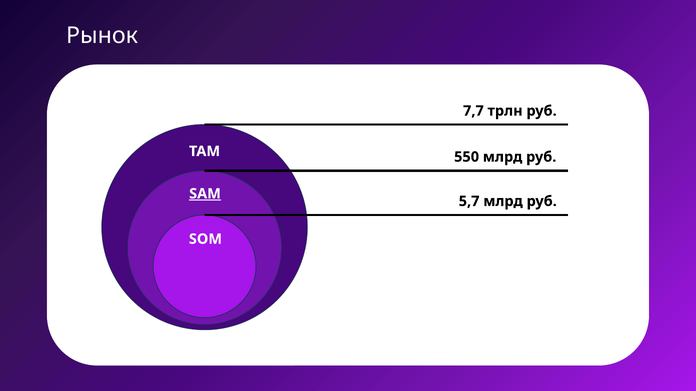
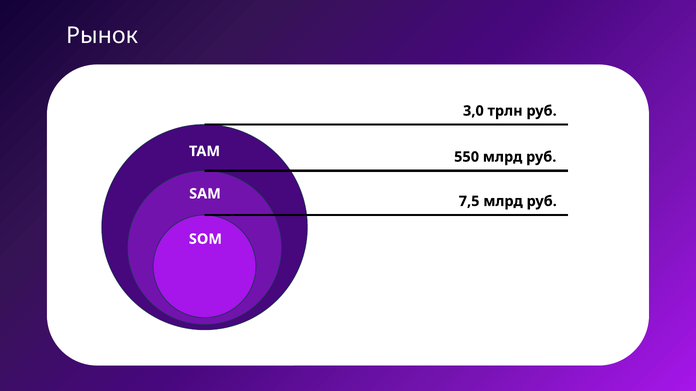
7,7: 7,7 -> 3,0 (473, 111)
SAM underline: present -> none (205, 194)
5,7: 5,7 -> 7,5 (469, 201)
